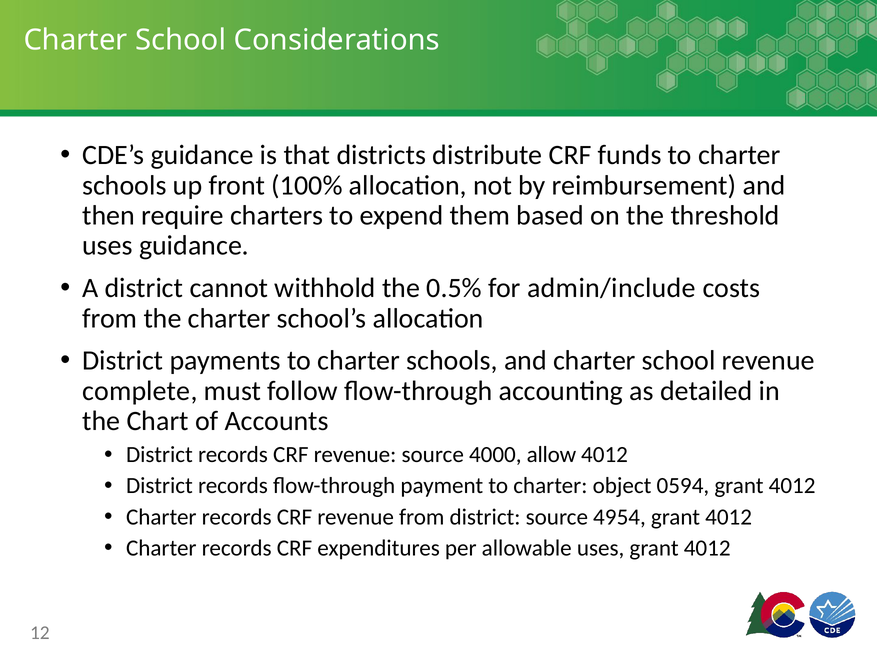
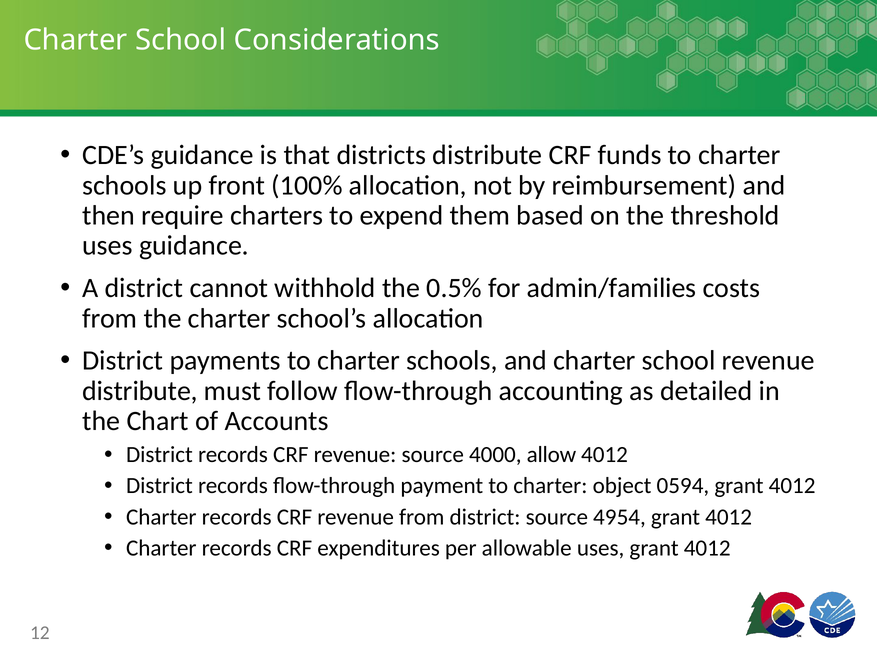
admin/include: admin/include -> admin/families (612, 288)
complete: complete -> distribute (140, 391)
